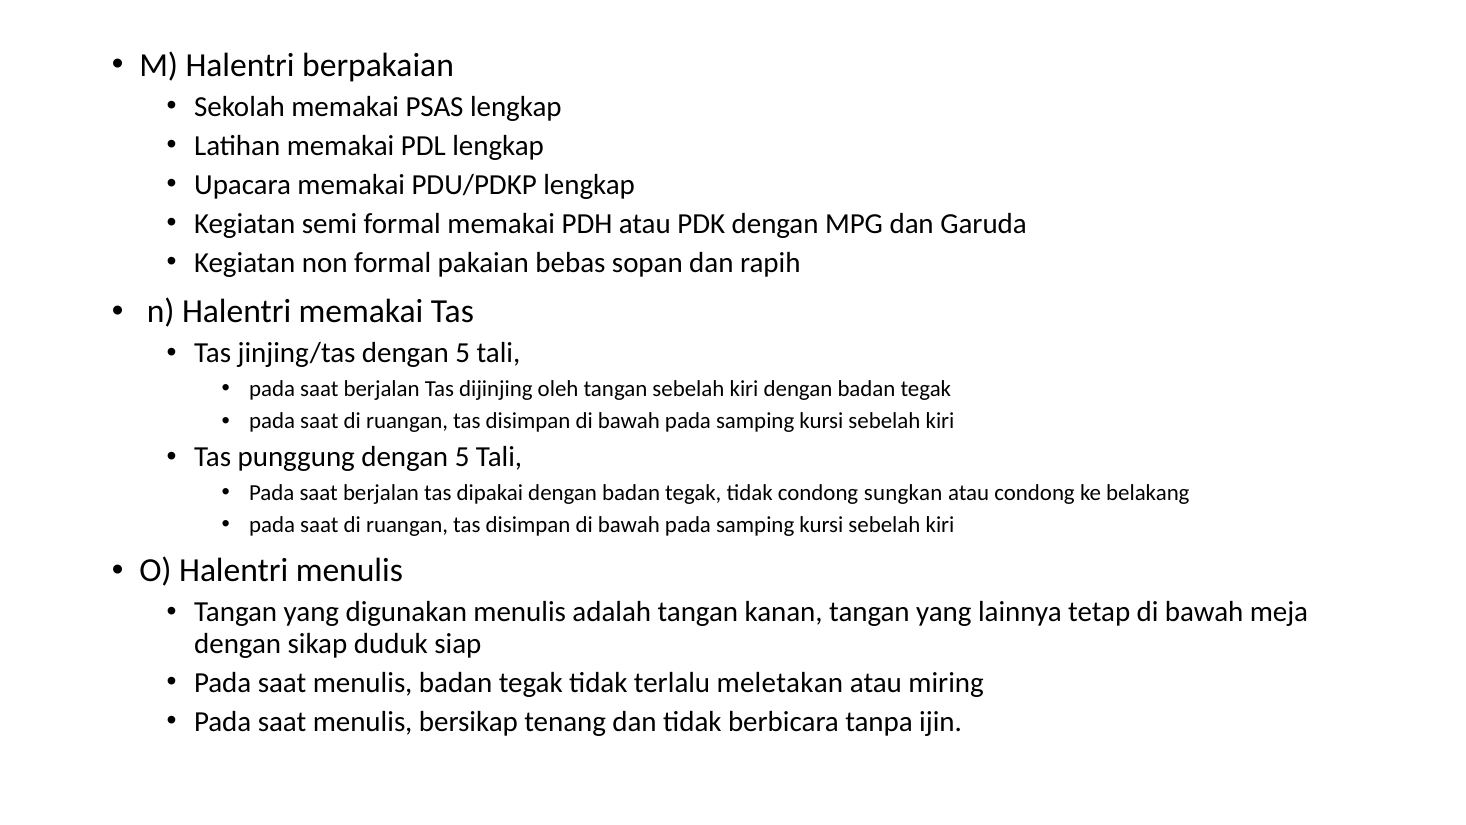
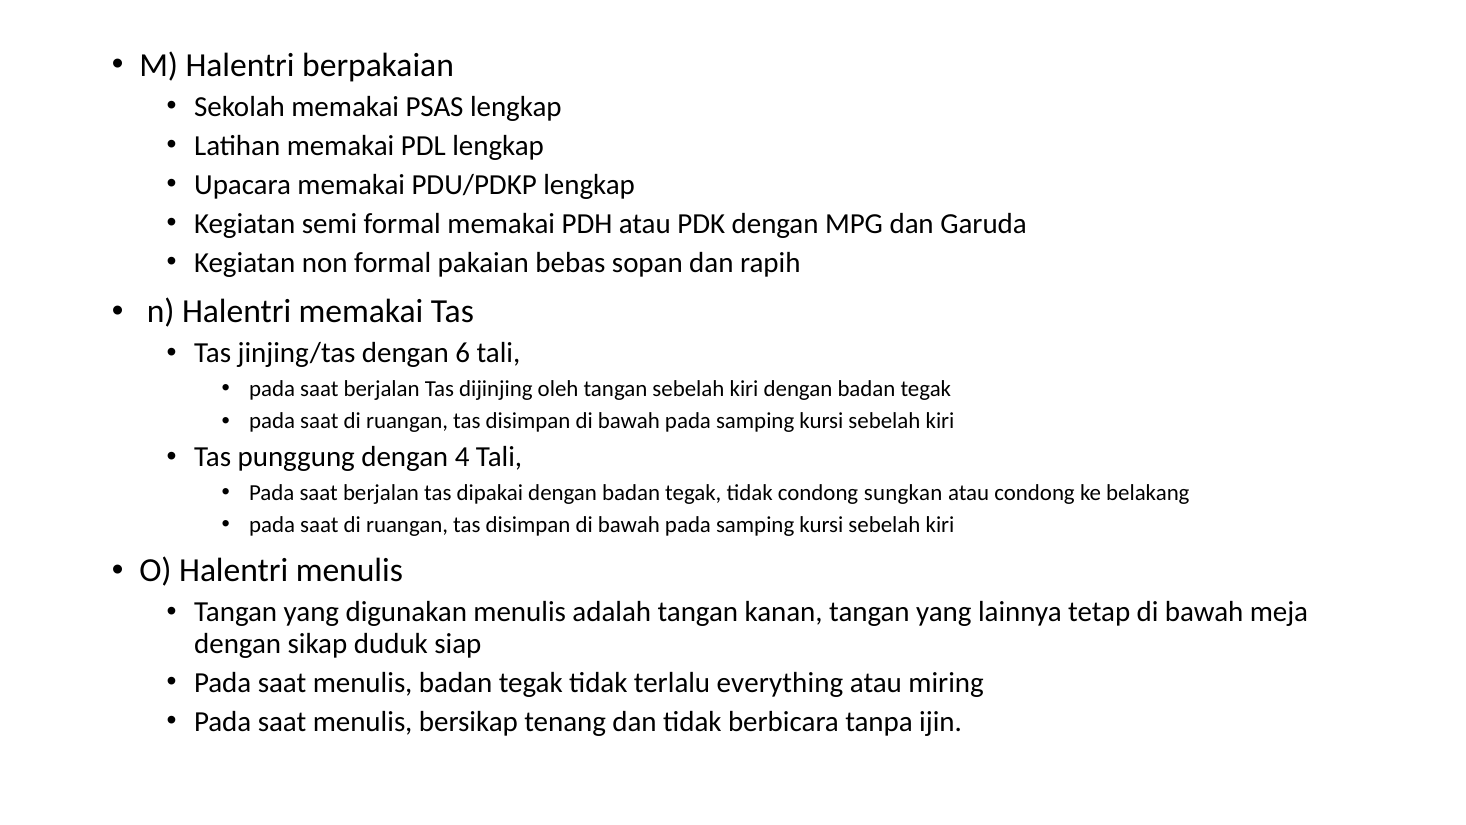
jinjing/tas dengan 5: 5 -> 6 (463, 353)
punggung dengan 5: 5 -> 4 (462, 457)
meletakan: meletakan -> everything (780, 682)
